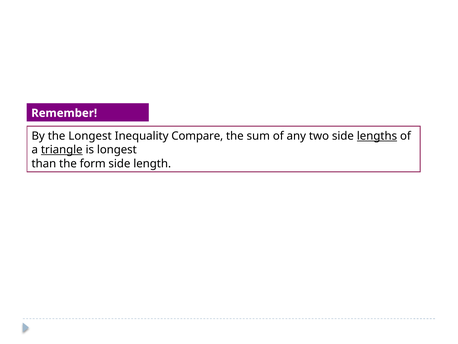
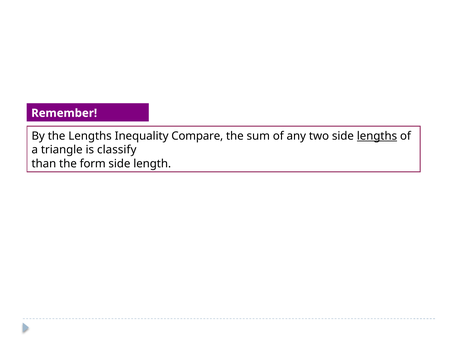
the Longest: Longest -> Lengths (90, 136)
triangle underline: present -> none (62, 150)
is longest: longest -> classify (117, 150)
